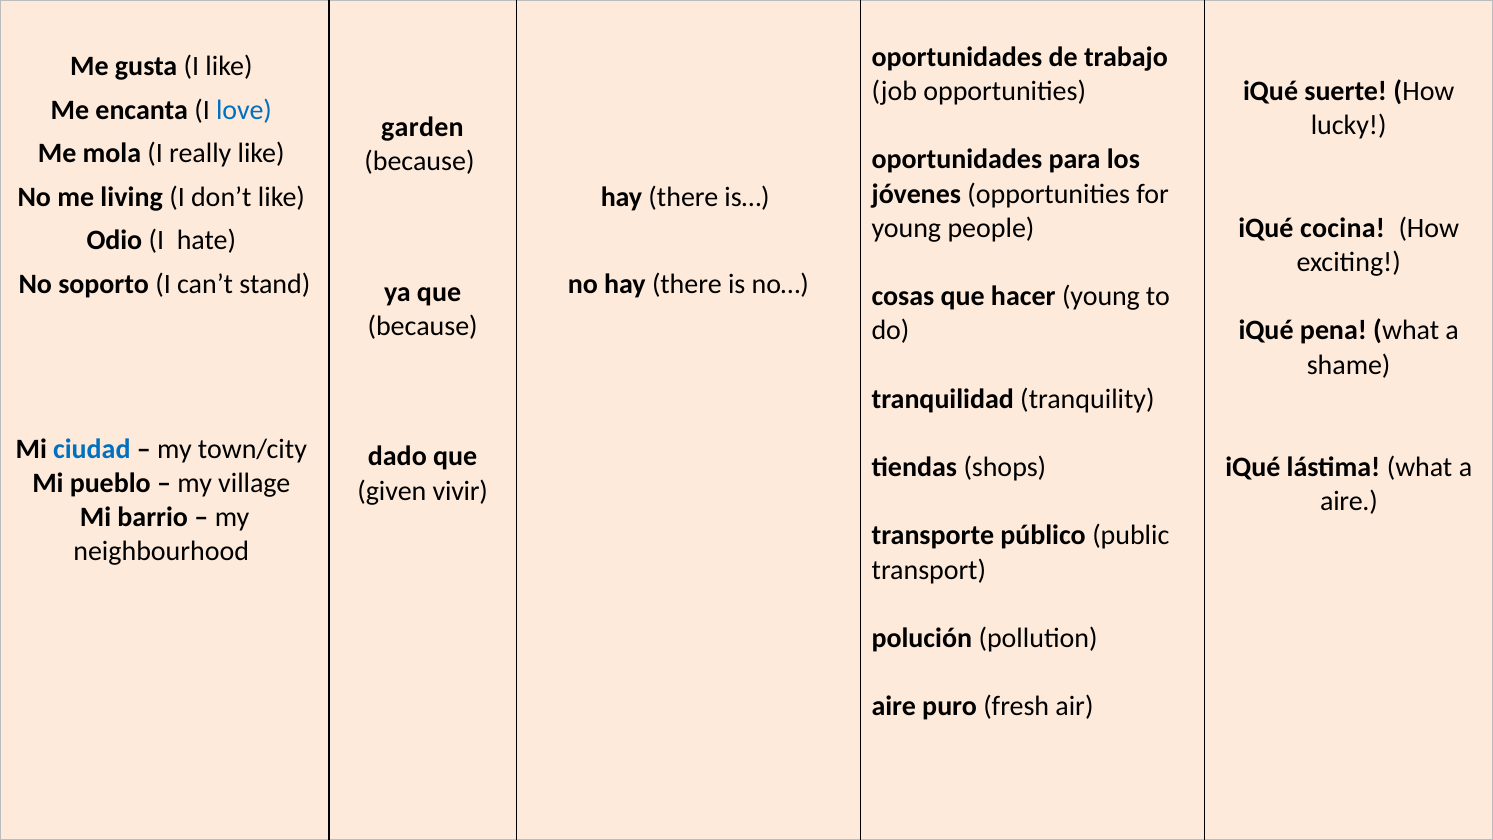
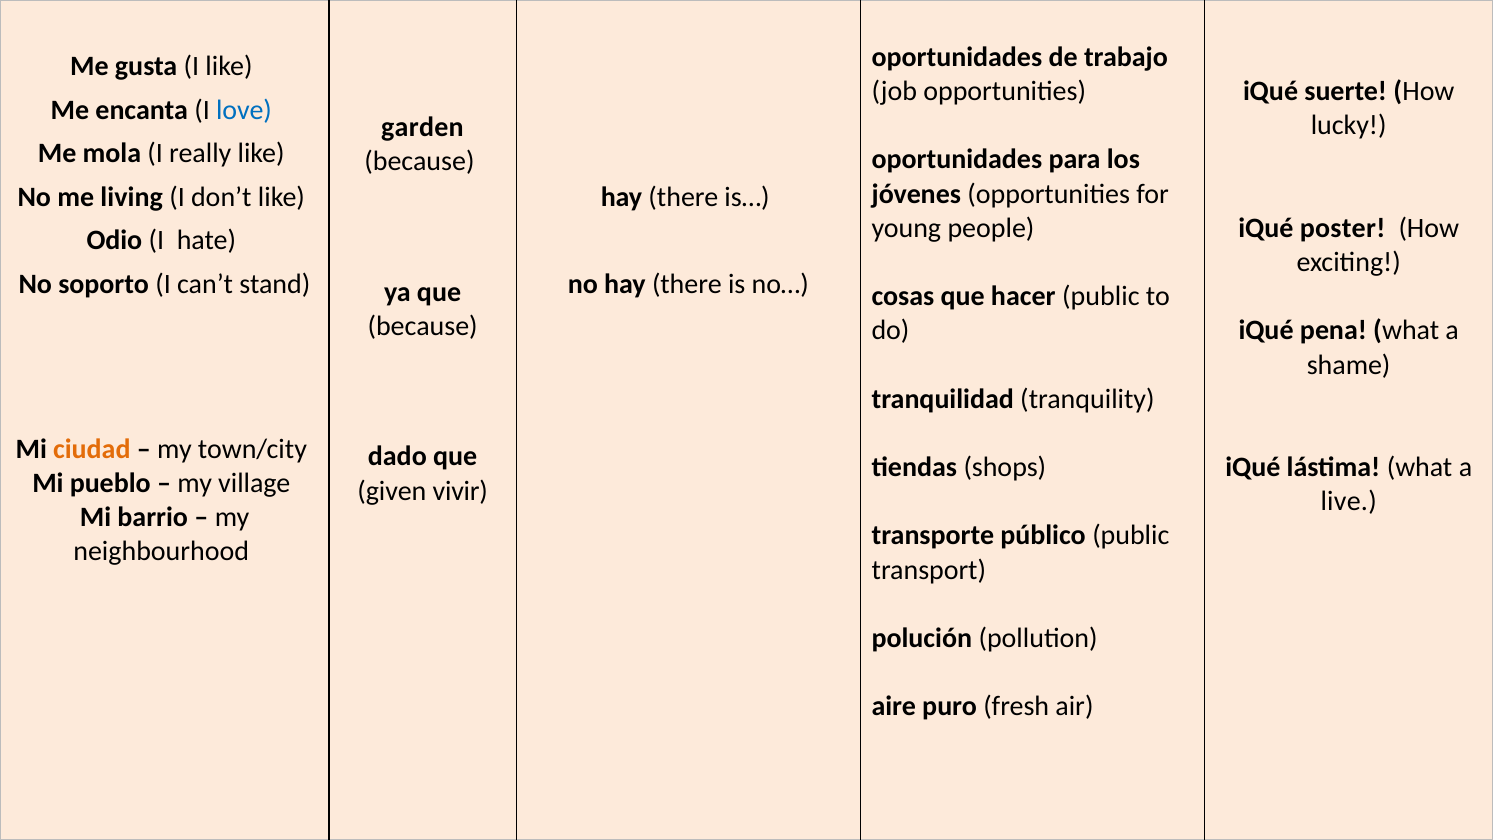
cocina: cocina -> poster (1343, 228)
hacer young: young -> public (1101, 296)
ciudad colour: blue -> orange (92, 449)
aire: aire -> live (1349, 501)
